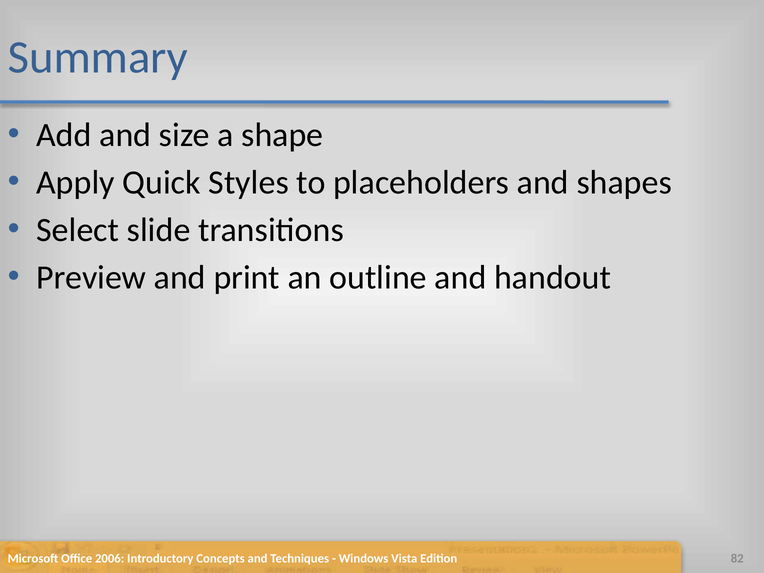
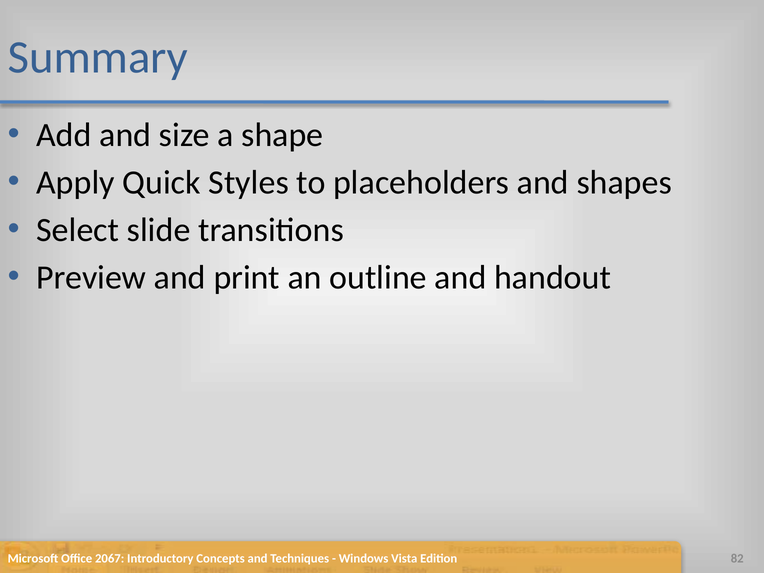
2006: 2006 -> 2067 (110, 558)
